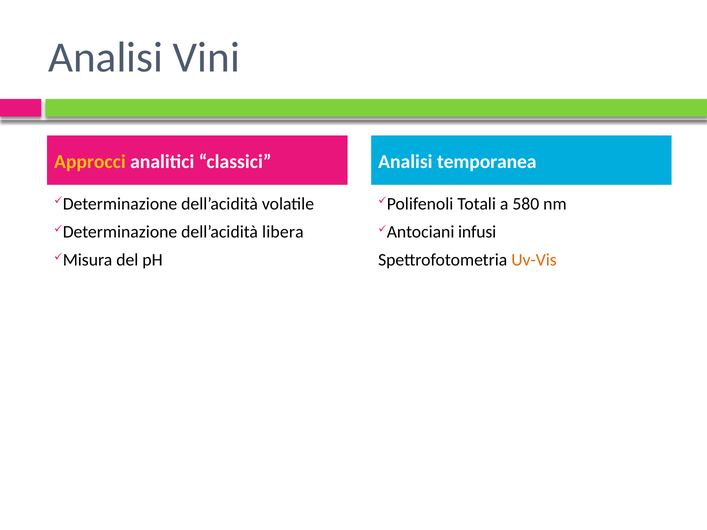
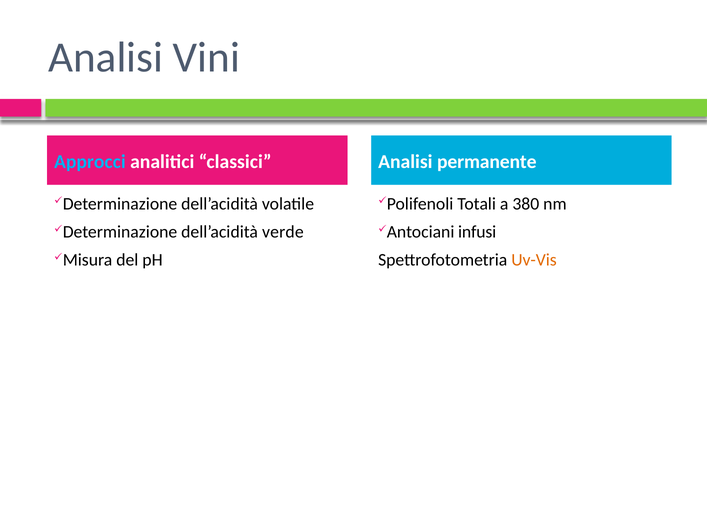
Approcci colour: yellow -> light blue (90, 162)
temporanea: temporanea -> permanente (487, 162)
580: 580 -> 380 (526, 204)
libera: libera -> verde (283, 232)
